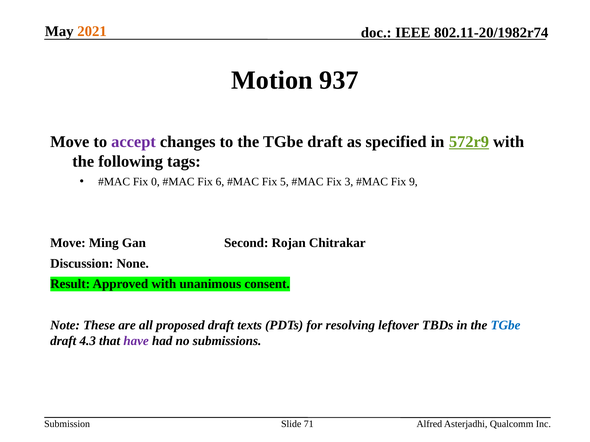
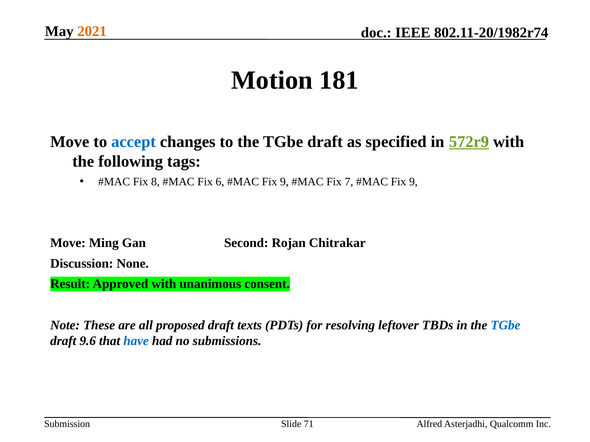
937: 937 -> 181 (339, 80)
accept colour: purple -> blue (134, 142)
0: 0 -> 8 (155, 182)
5: 5 -> 9 (284, 182)
3: 3 -> 7 (349, 182)
4.3: 4.3 -> 9.6 (88, 341)
have colour: purple -> blue (136, 341)
